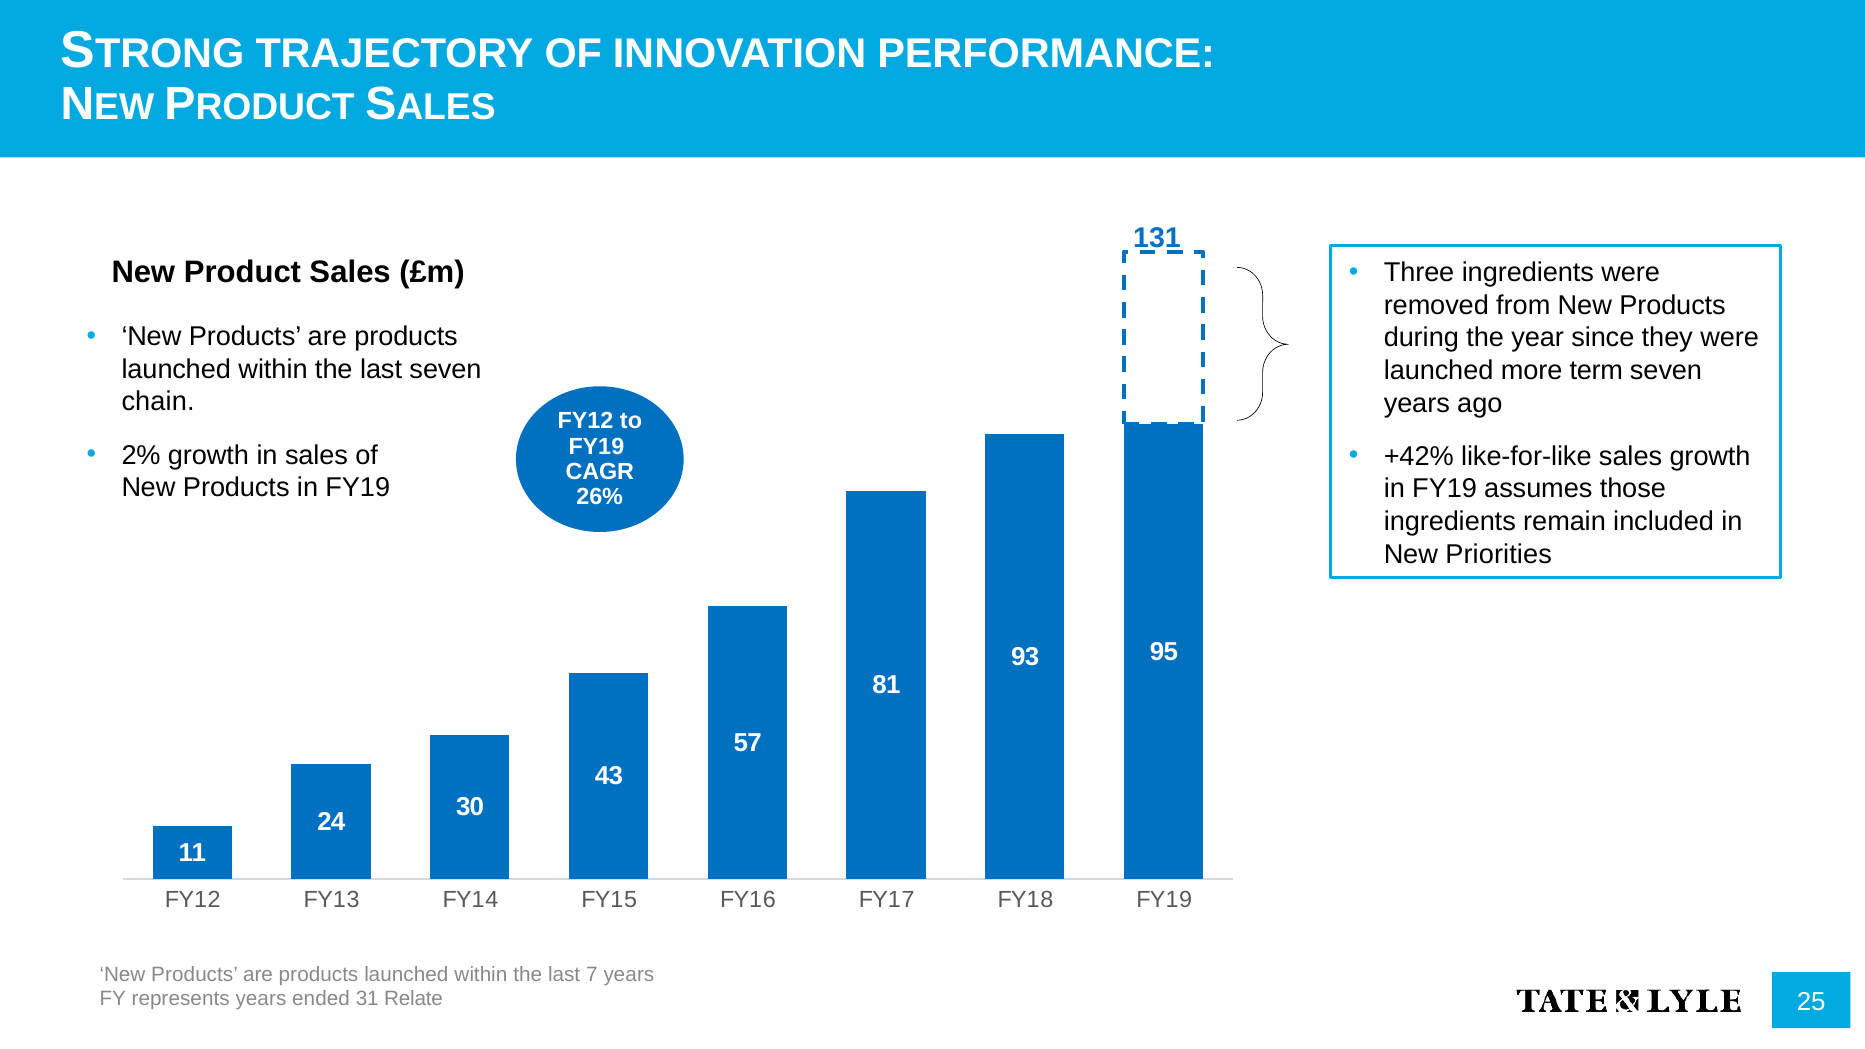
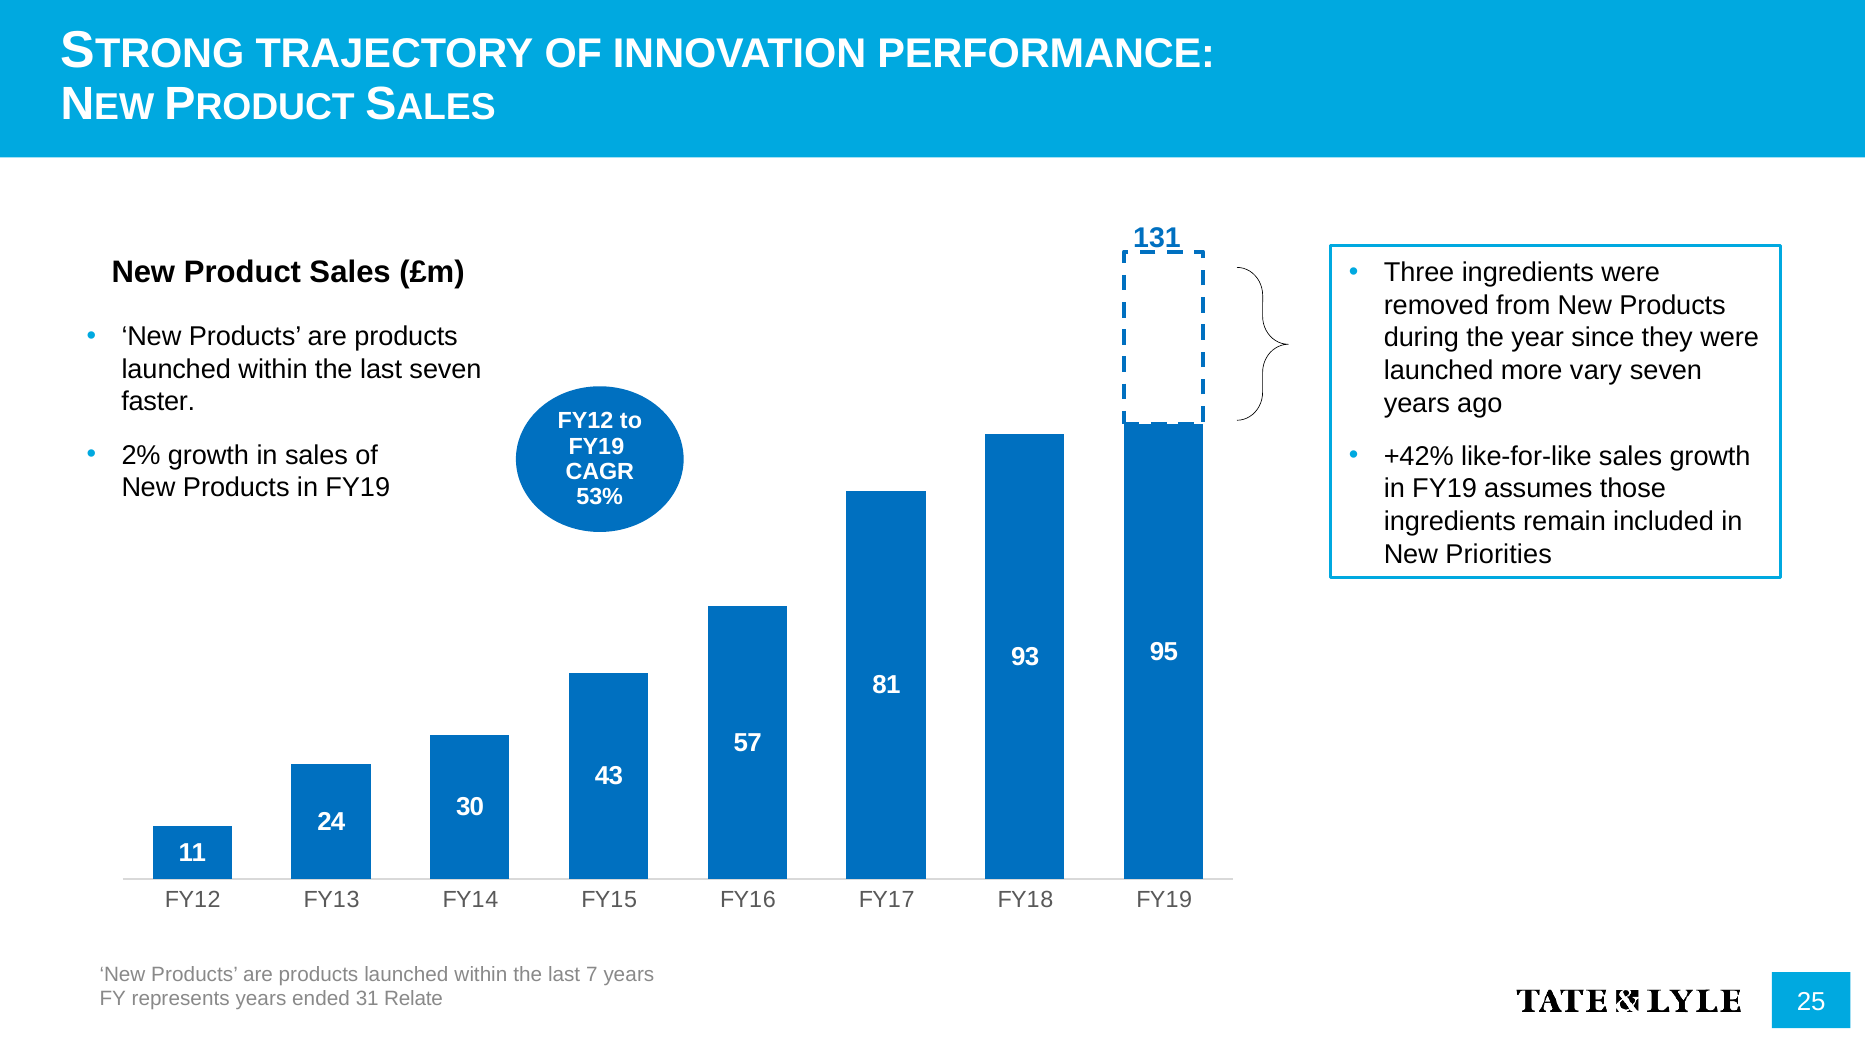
term: term -> vary (1596, 371)
chain: chain -> faster (158, 402)
26%: 26% -> 53% (600, 497)
